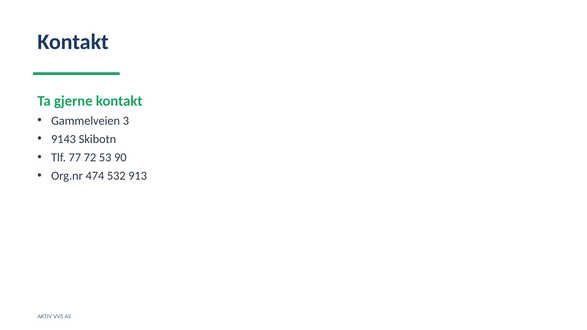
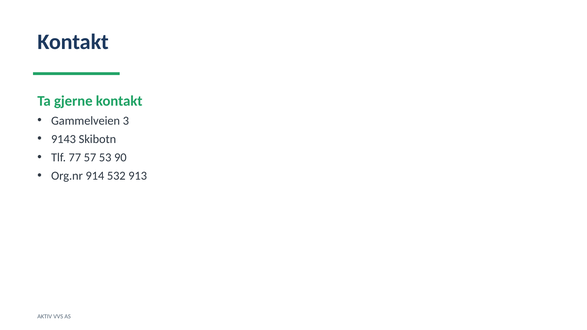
72: 72 -> 57 (90, 157)
474: 474 -> 914 (95, 176)
